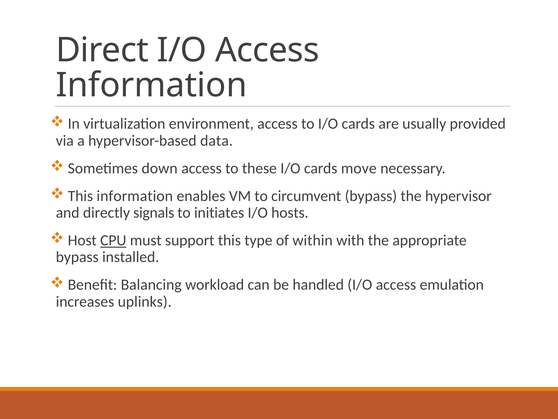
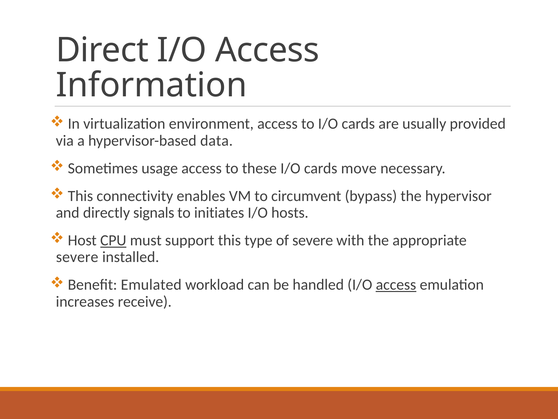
down: down -> usage (160, 168)
This information: information -> connectivity (135, 196)
of within: within -> severe (313, 240)
bypass: bypass -> severe (77, 257)
Balancing: Balancing -> Emulated (151, 284)
access underline: none -> present (396, 284)
uplinks: uplinks -> receive (145, 301)
